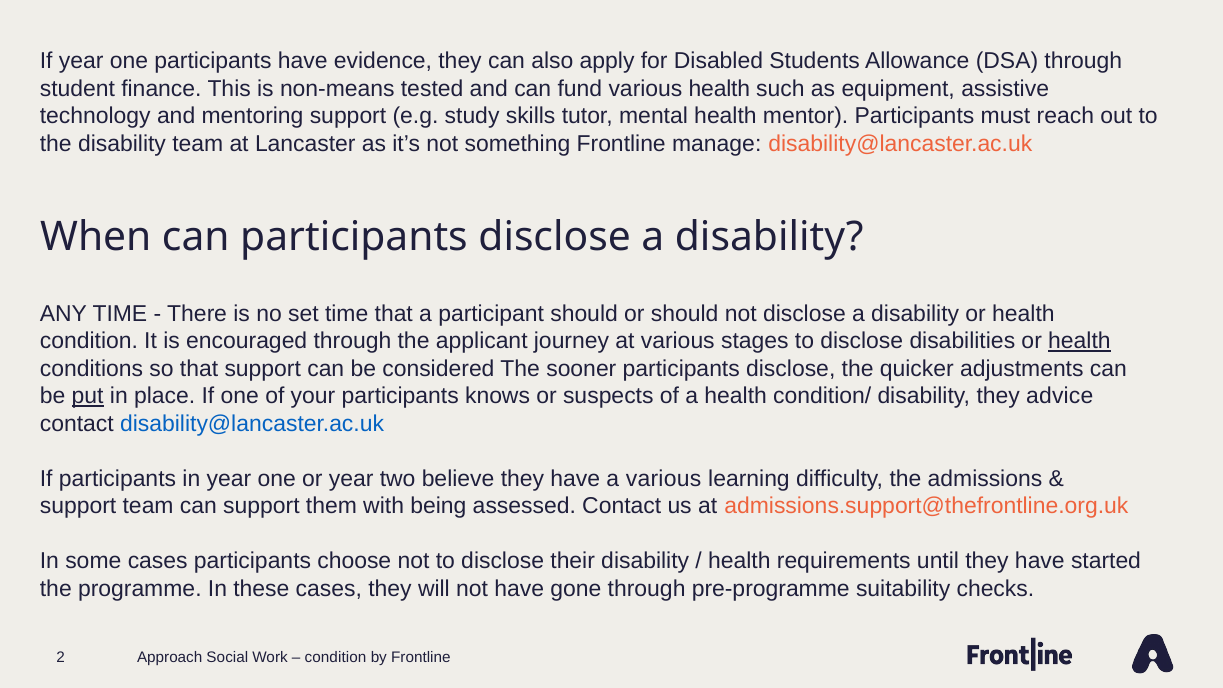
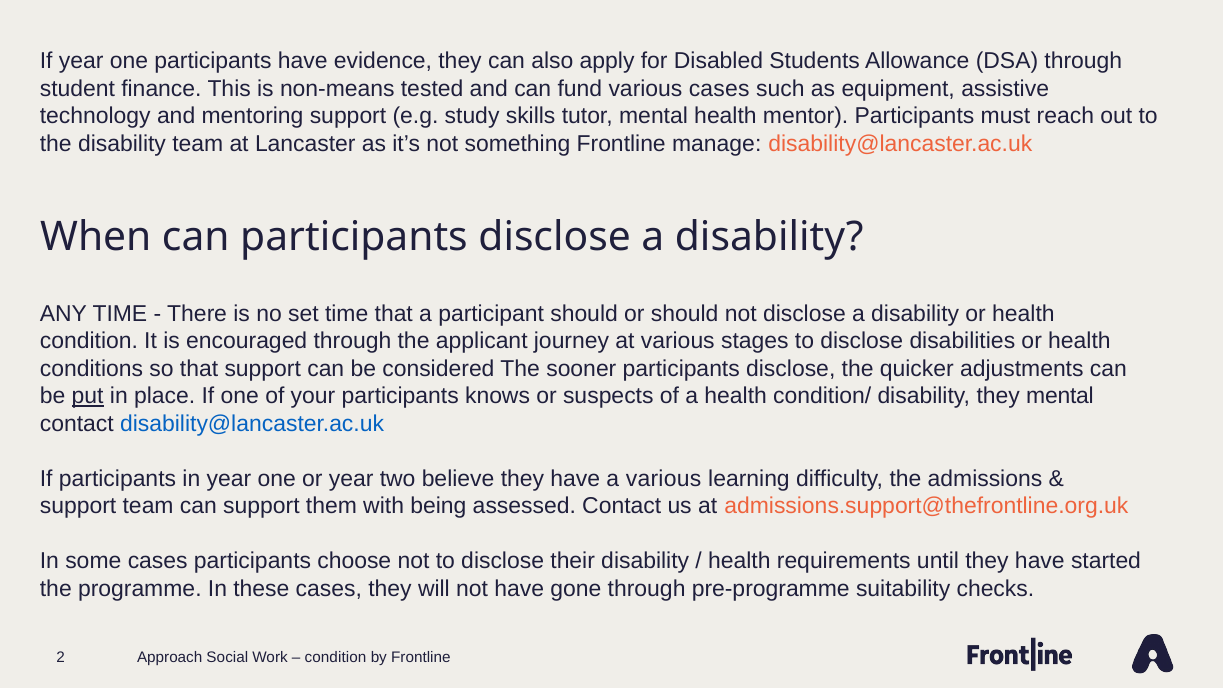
various health: health -> cases (719, 89)
health underline: present -> none (1079, 341)
they advice: advice -> mental (1060, 396)
